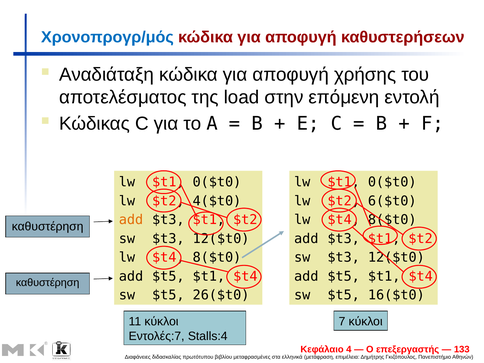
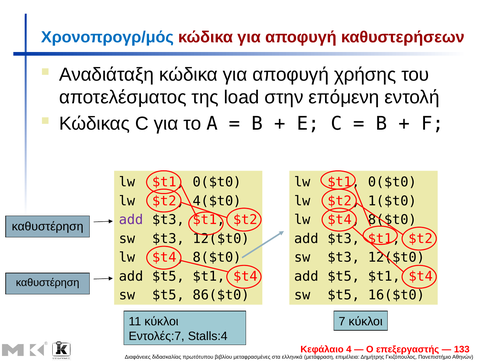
6($t0: 6($t0 -> 1($t0 (392, 201)
add colour: orange -> purple (131, 220)
26($t0: 26($t0 -> 86($t0 (221, 295)
